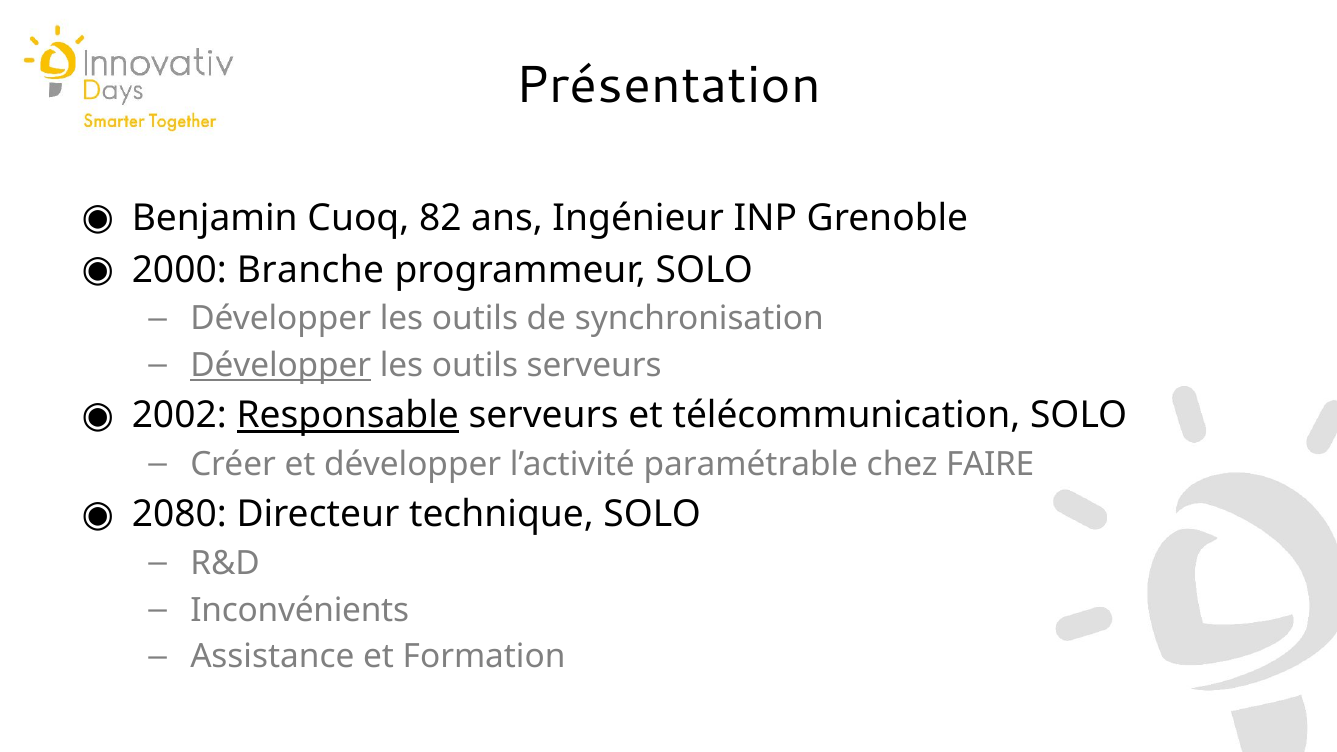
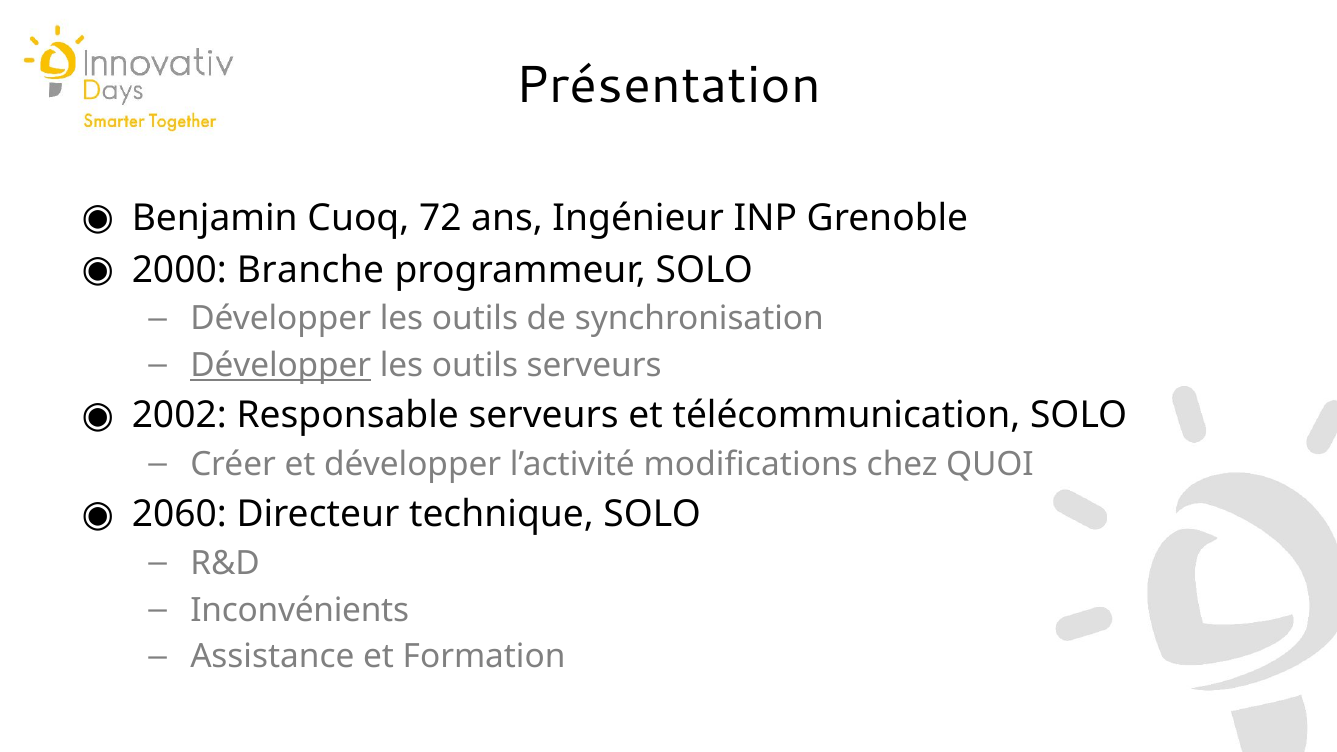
82: 82 -> 72 (440, 218)
Responsable underline: present -> none (348, 416)
paramétrable: paramétrable -> modifications (751, 464)
FAIRE: FAIRE -> QUOI (990, 464)
2080: 2080 -> 2060 (179, 514)
